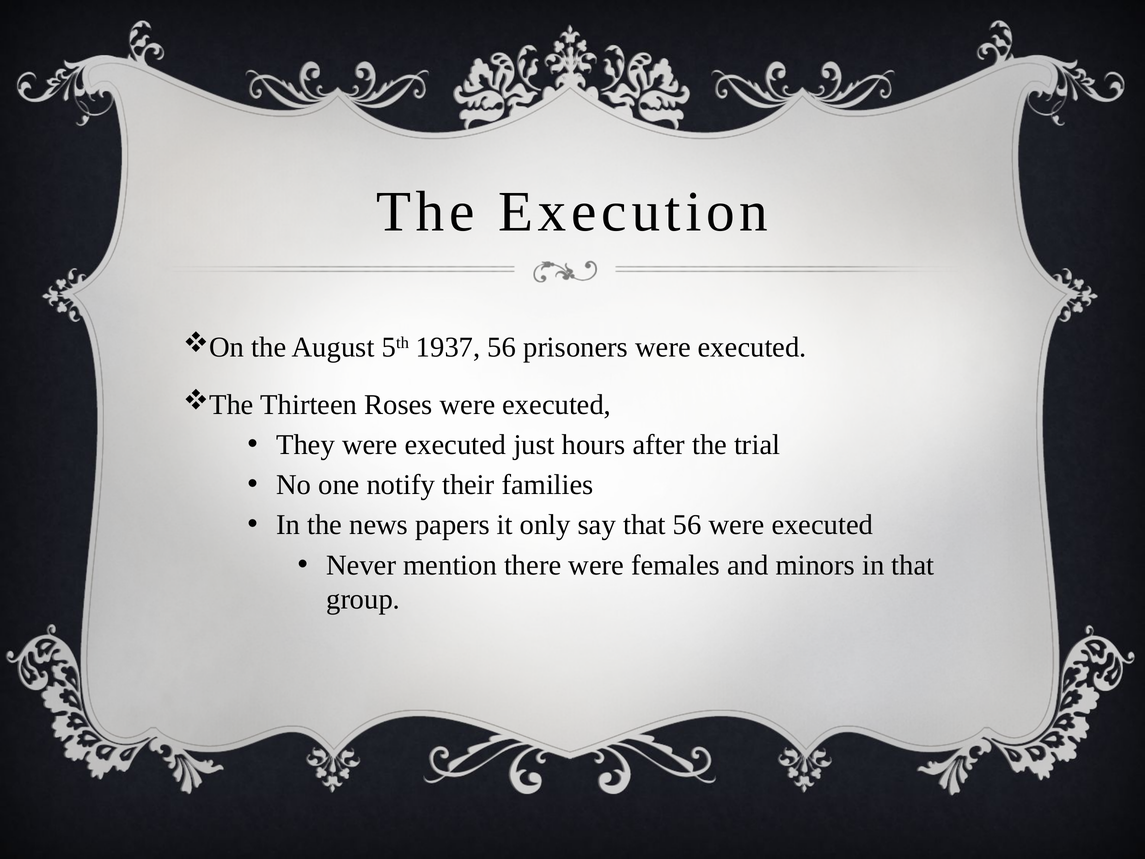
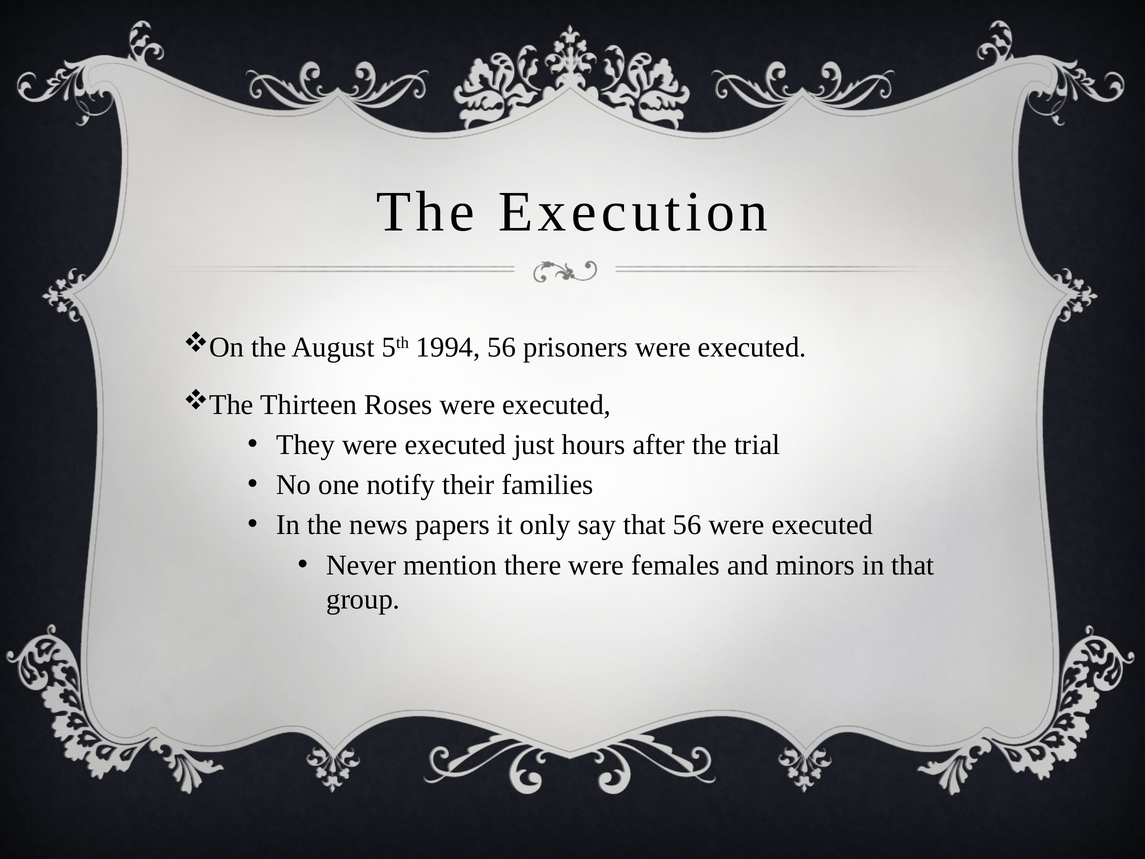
1937: 1937 -> 1994 (448, 347)
